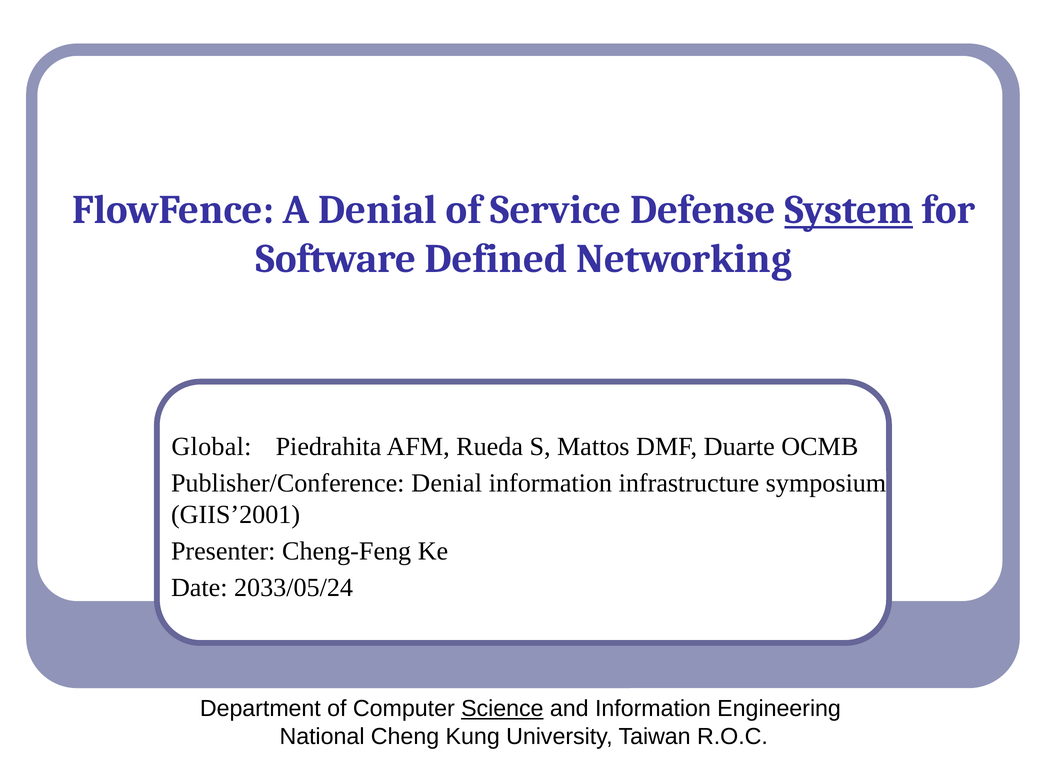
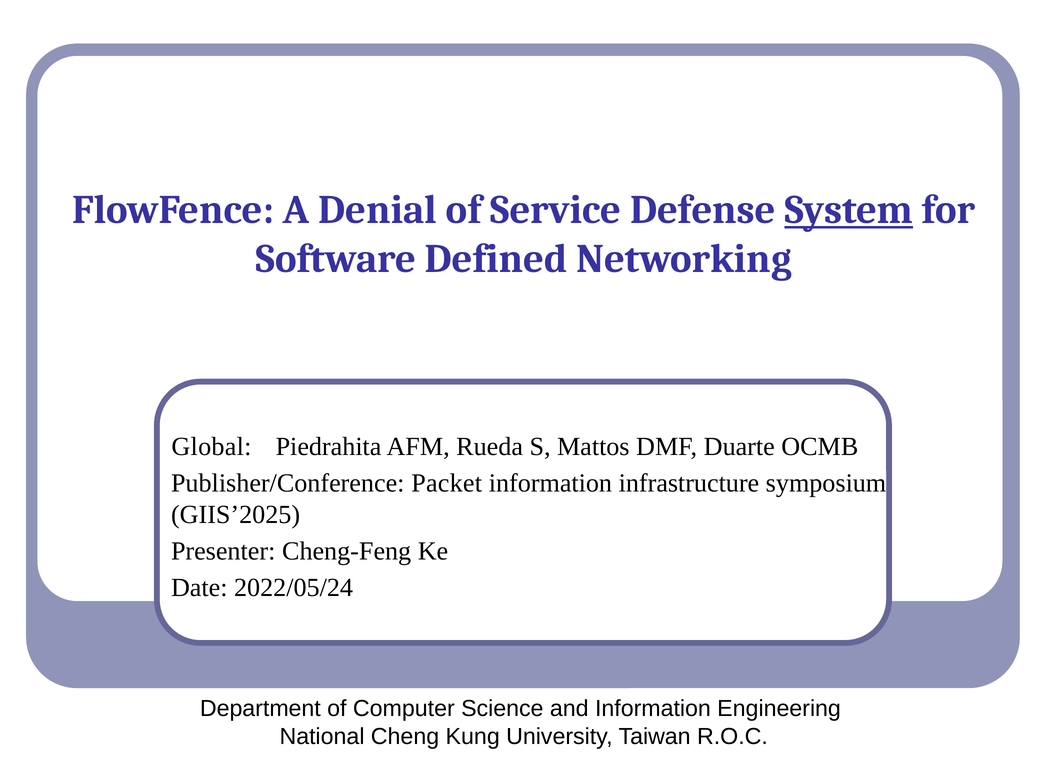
Publisher/Conference Denial: Denial -> Packet (447, 484)
GIIS’2001: GIIS’2001 -> GIIS’2025 (236, 515)
2033/05/24: 2033/05/24 -> 2022/05/24 (294, 588)
Science underline: present -> none (502, 709)
